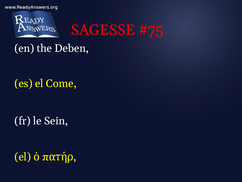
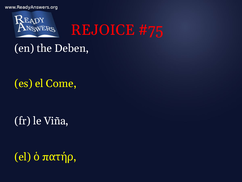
SAGESSE: SAGESSE -> REJOICE (103, 30)
Sein: Sein -> Viña (56, 121)
